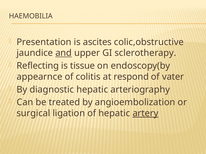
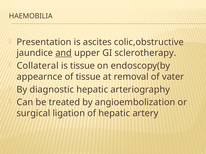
Reflecting: Reflecting -> Collateral (38, 66)
of colitis: colitis -> tissue (88, 77)
respond: respond -> removal (131, 77)
artery underline: present -> none (145, 114)
